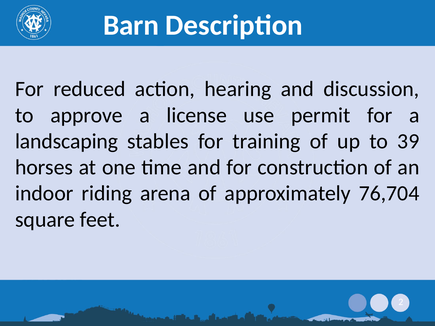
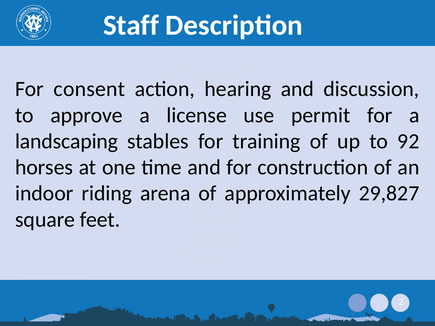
Barn: Barn -> Staff (131, 25)
reduced: reduced -> consent (89, 89)
39: 39 -> 92 (408, 141)
76,704: 76,704 -> 29,827 (389, 194)
